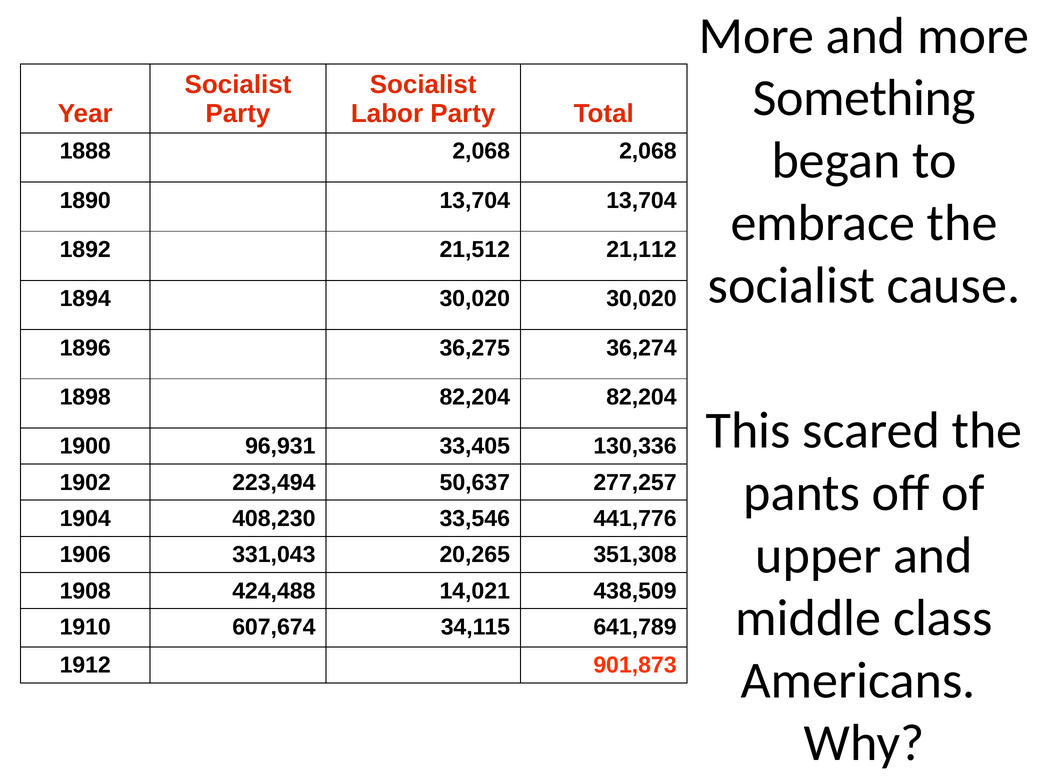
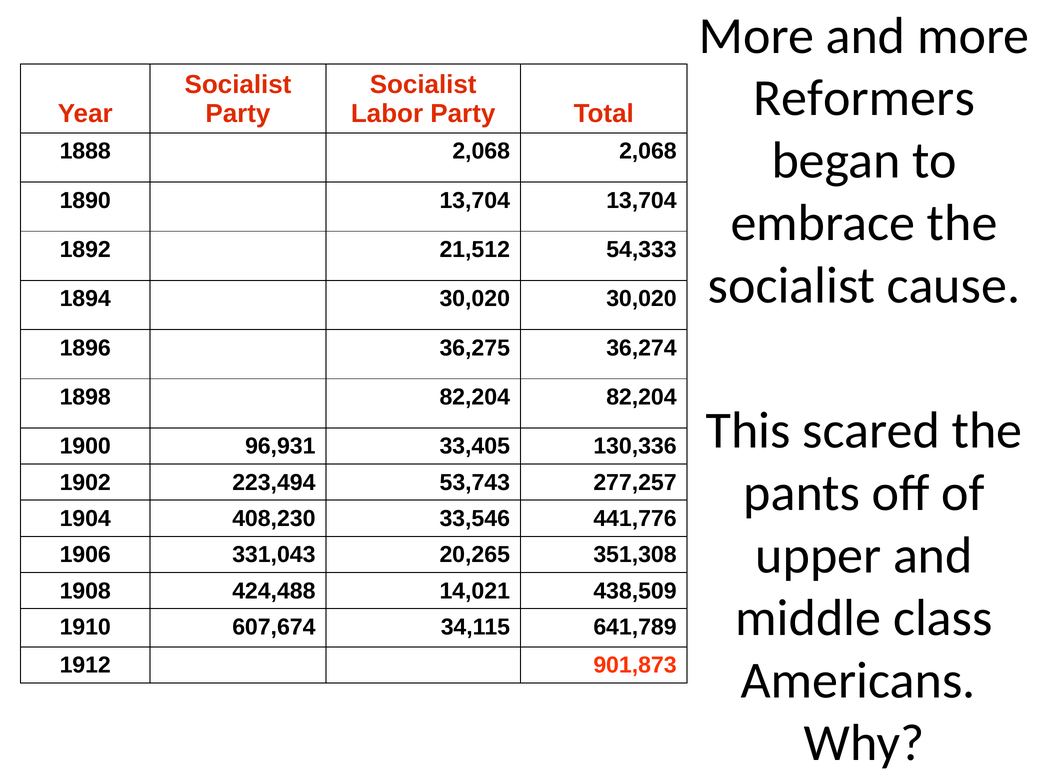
Something: Something -> Reformers (864, 98)
21,112: 21,112 -> 54,333 (641, 250)
50,637: 50,637 -> 53,743 (475, 482)
